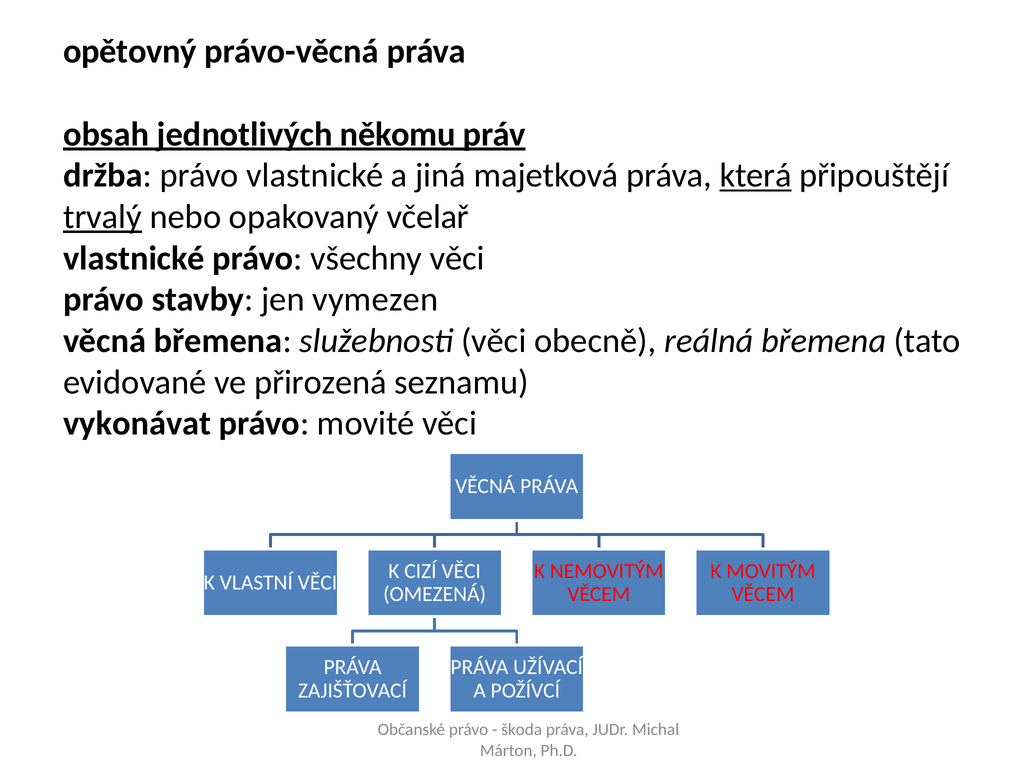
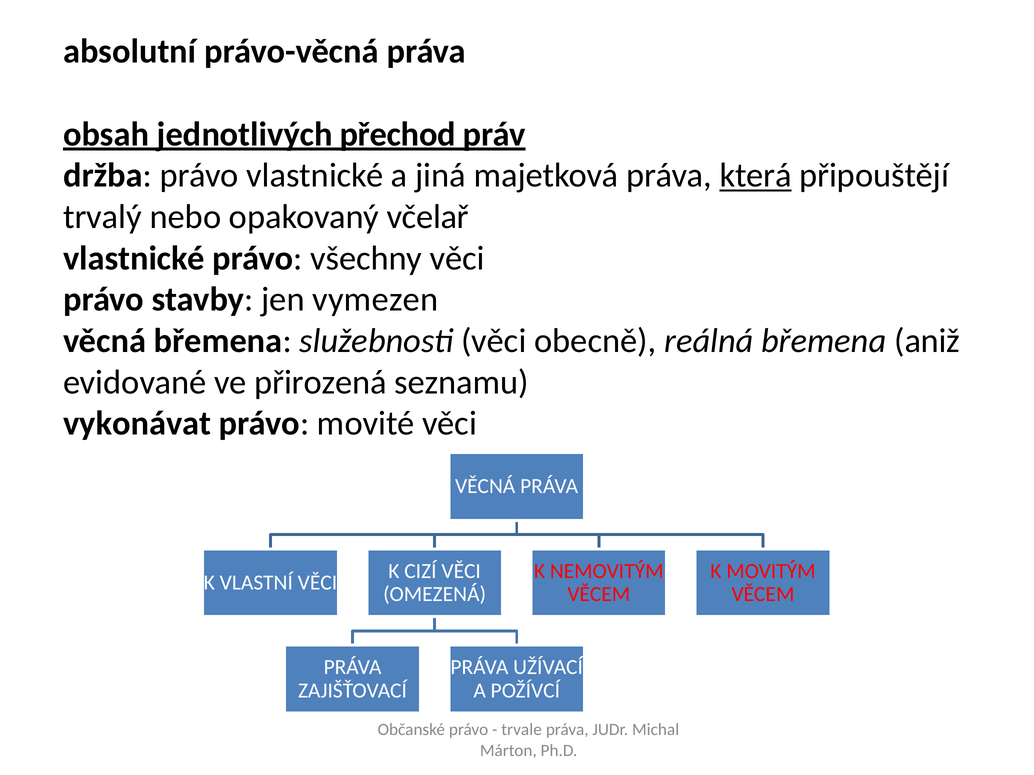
opětovný: opětovný -> absolutní (130, 52)
někomu: někomu -> přechod (398, 134)
trvalý underline: present -> none (102, 217)
tato: tato -> aniž (927, 341)
škoda: škoda -> trvale (522, 730)
